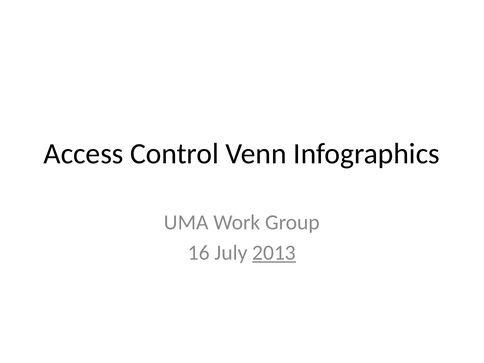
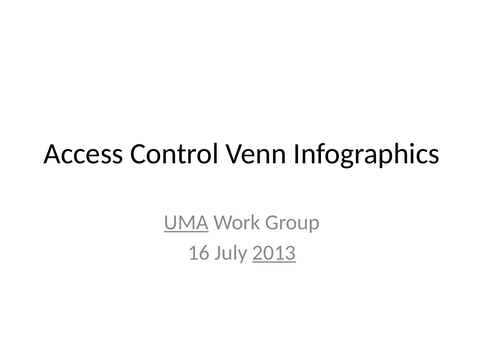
UMA underline: none -> present (186, 223)
